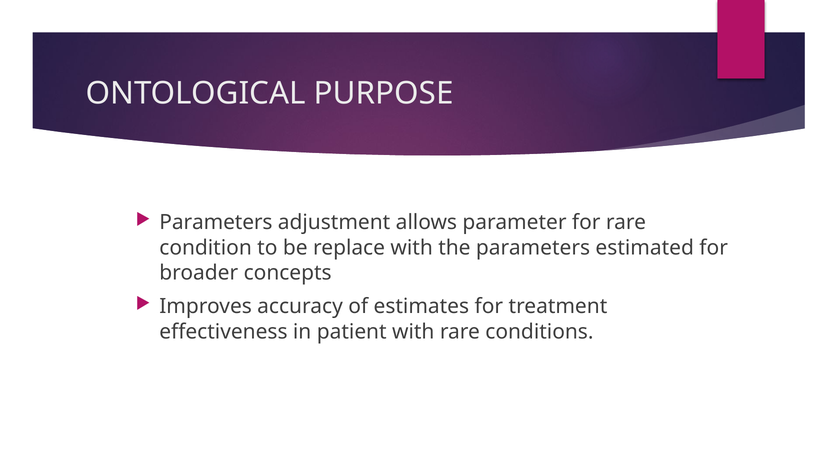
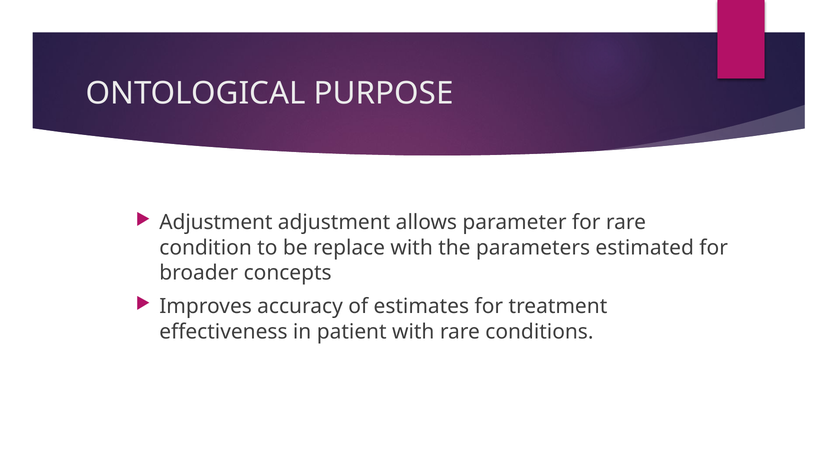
Parameters: Parameters -> Adjustment (216, 223)
